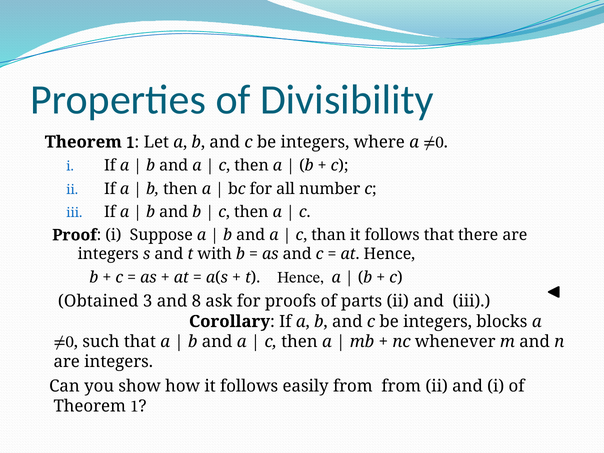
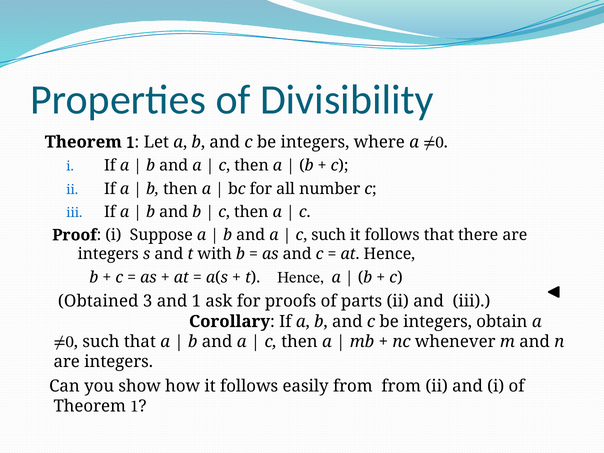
c than: than -> such (329, 235)
and 8: 8 -> 1 (196, 301)
blocks: blocks -> obtain (502, 321)
